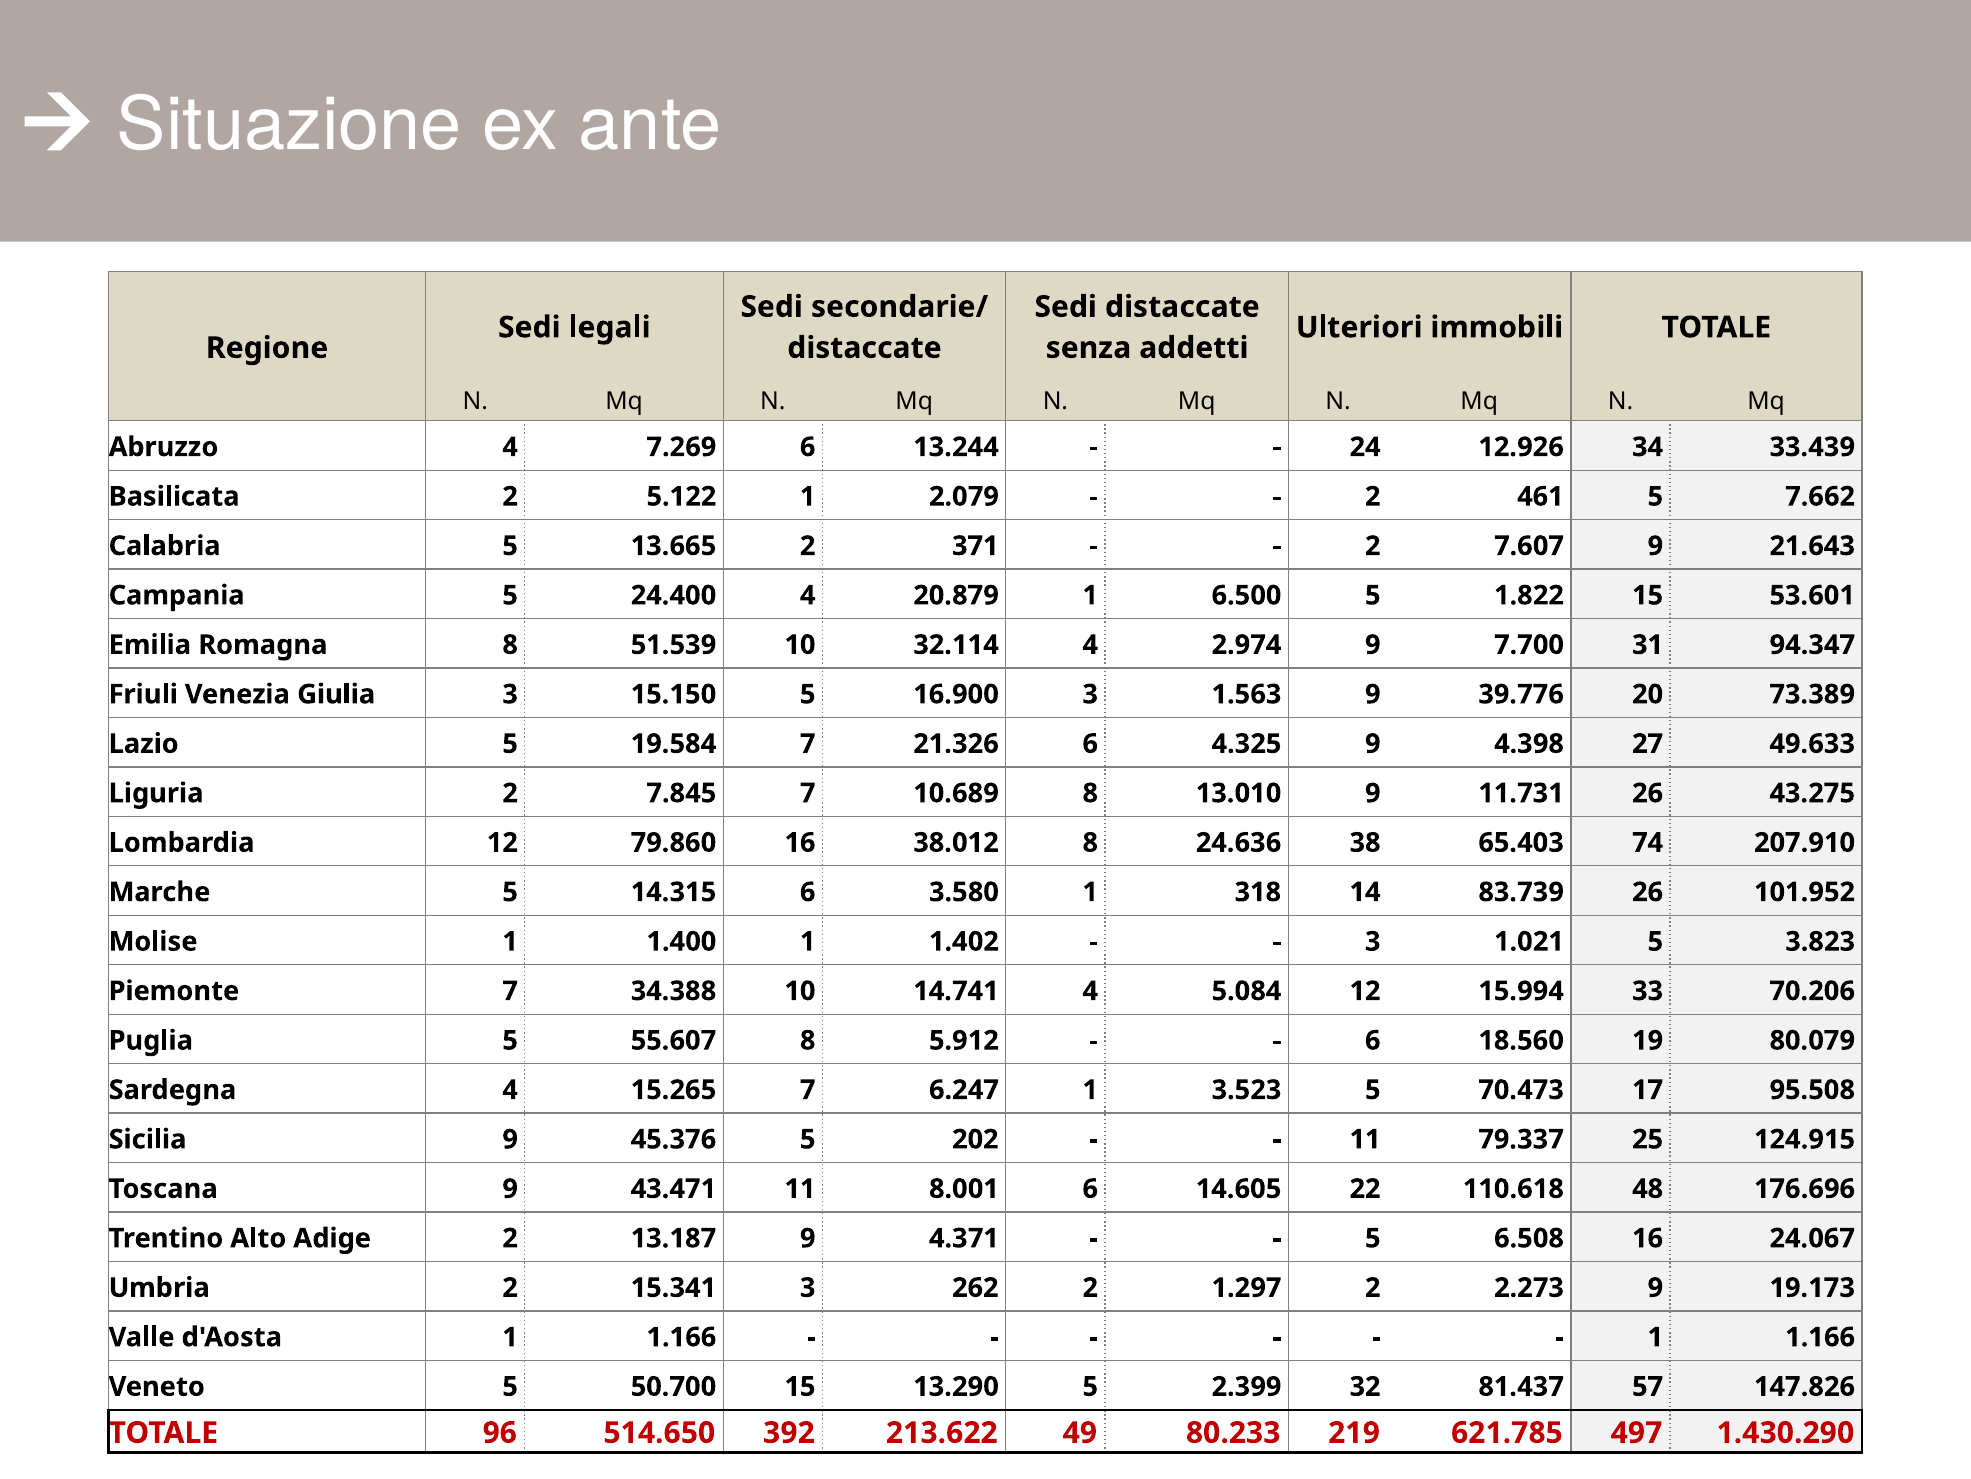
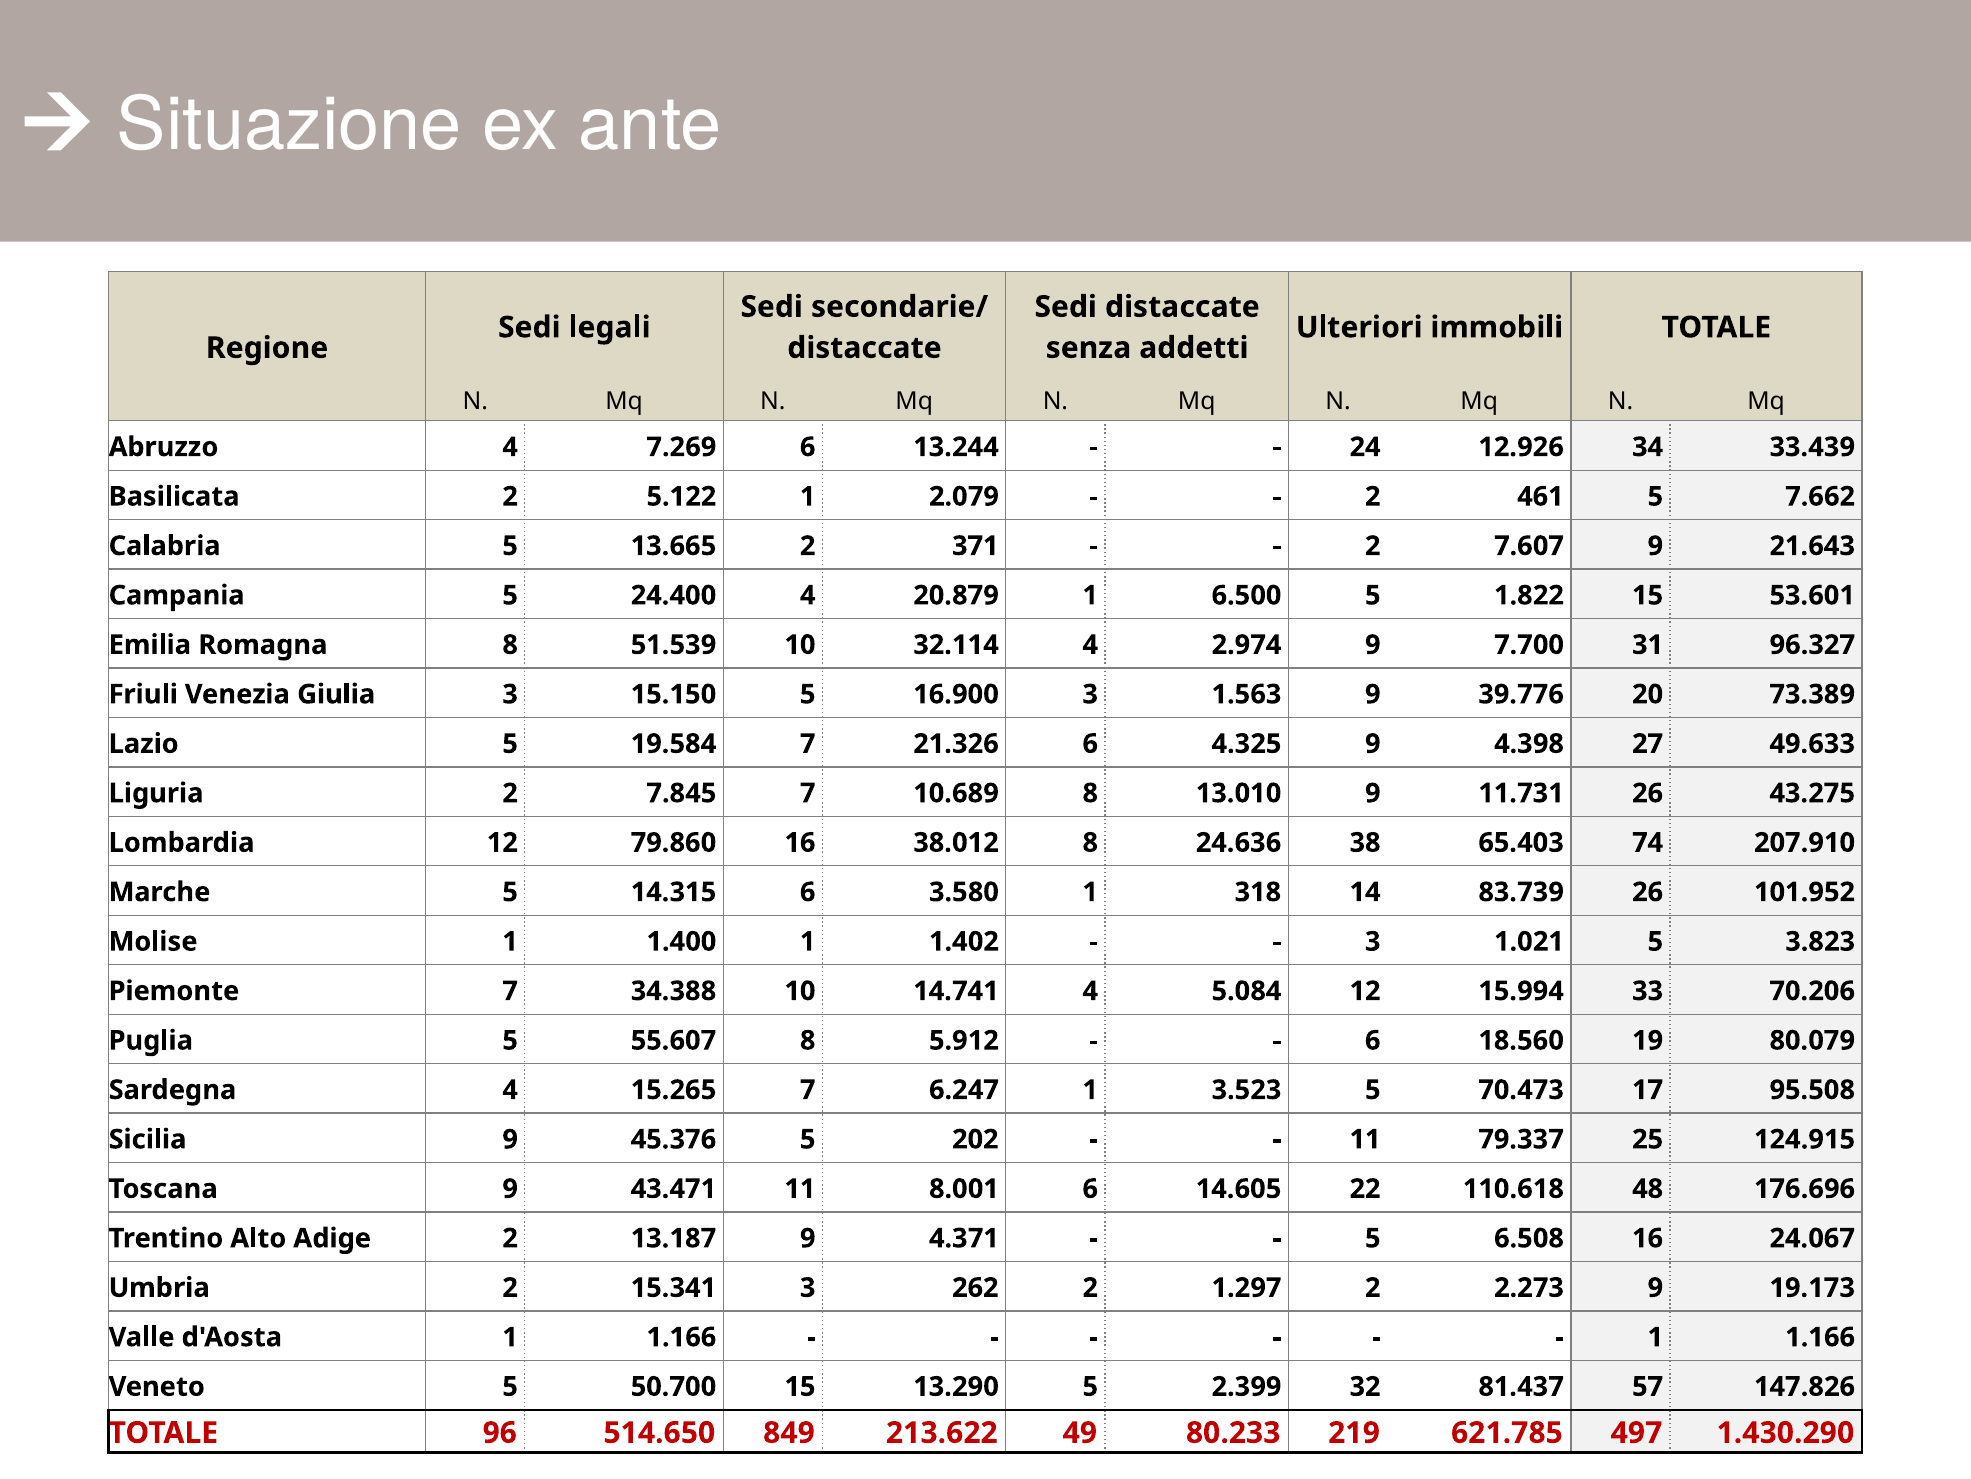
94.347: 94.347 -> 96.327 (1812, 645)
392: 392 -> 849 (789, 1432)
